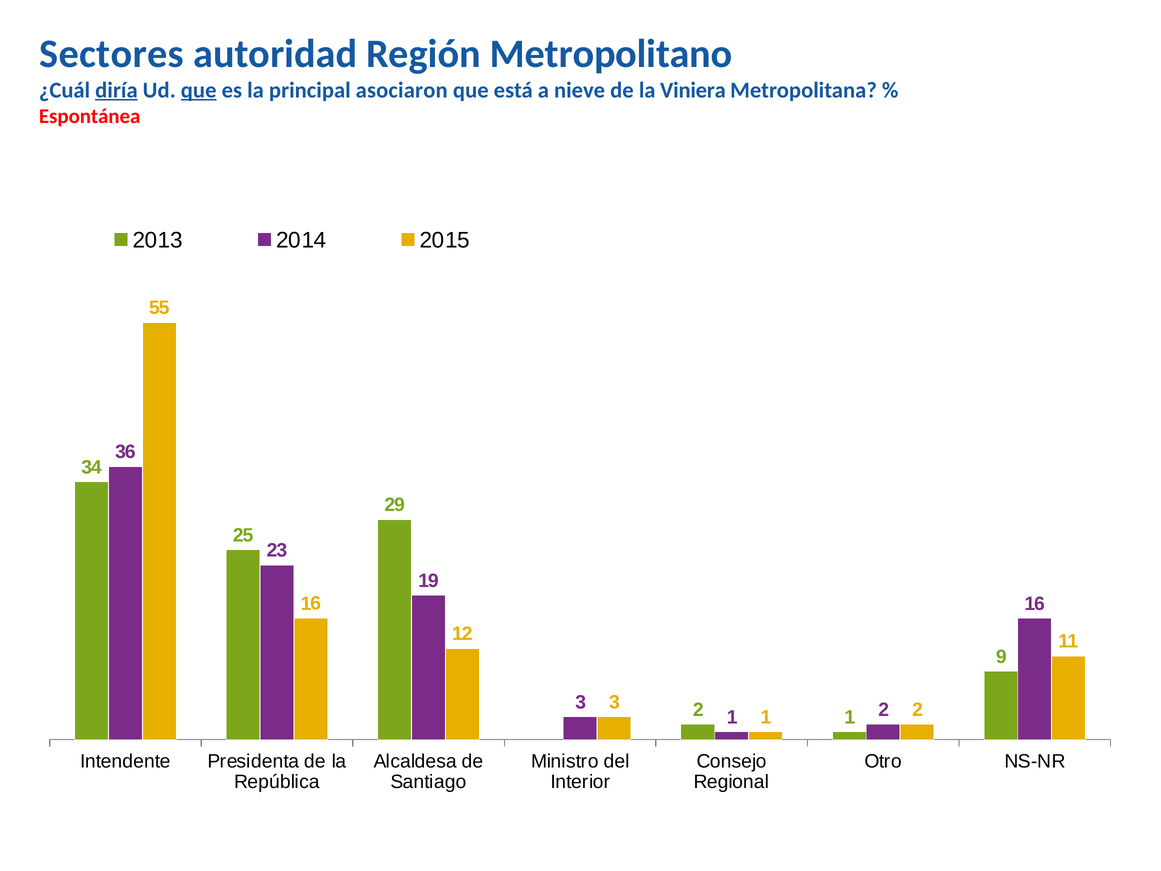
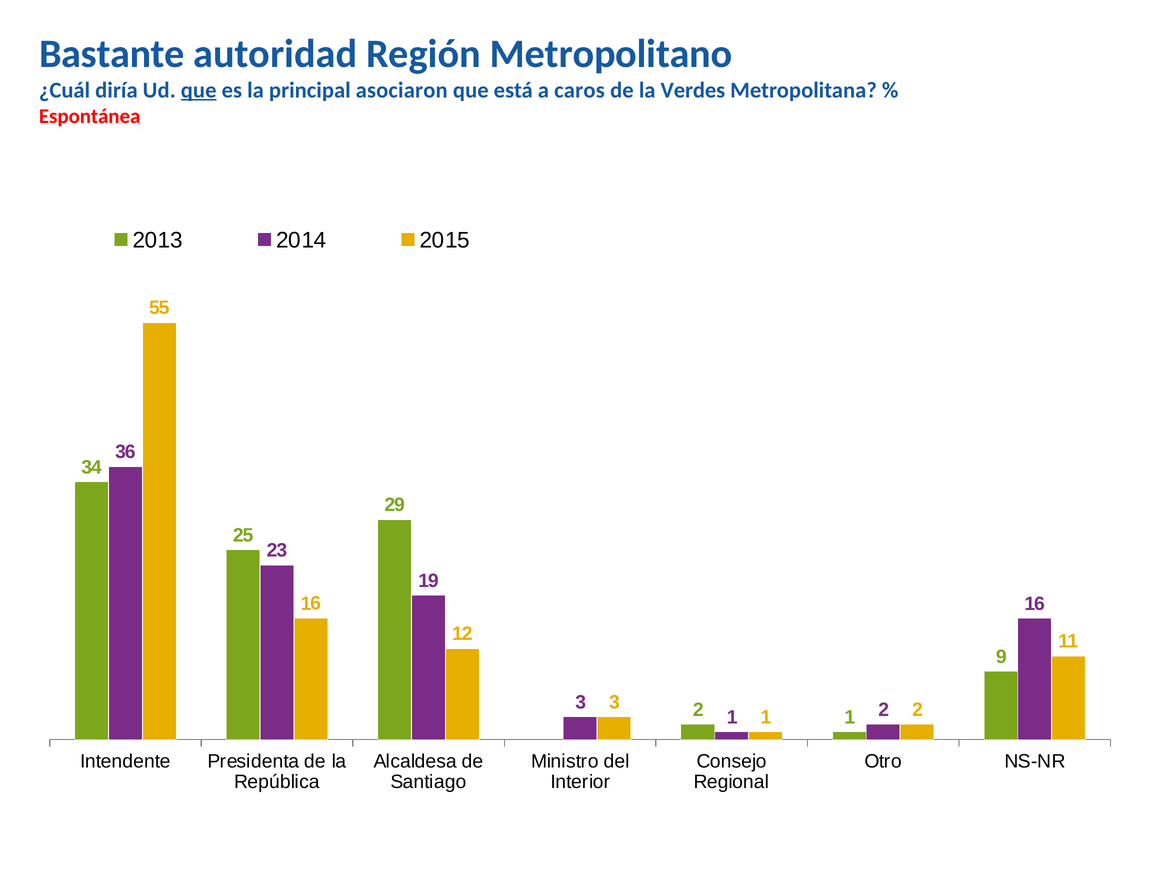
Sectores: Sectores -> Bastante (112, 54)
diría underline: present -> none (116, 90)
nieve: nieve -> caros (579, 90)
Viniera: Viniera -> Verdes (693, 90)
